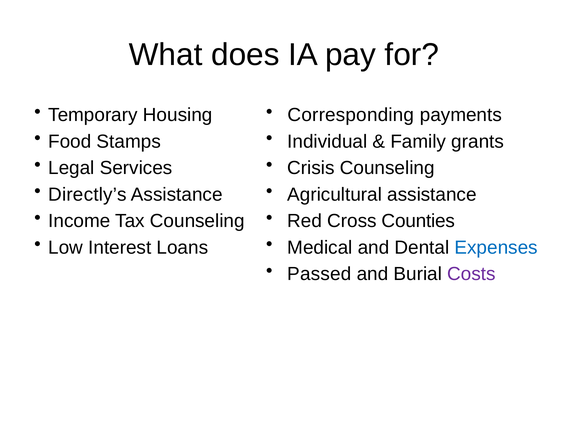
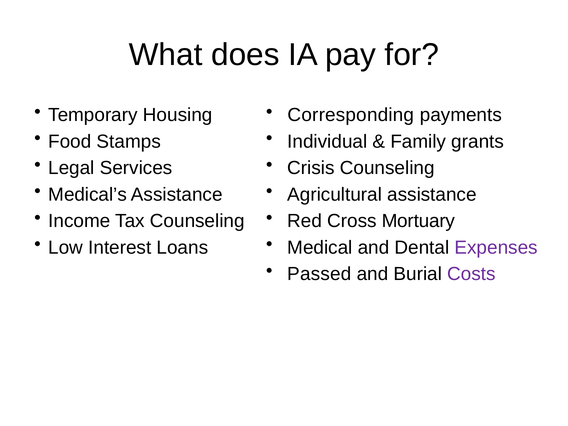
Directly’s: Directly’s -> Medical’s (88, 194)
Counties: Counties -> Mortuary (418, 221)
Expenses colour: blue -> purple (496, 247)
